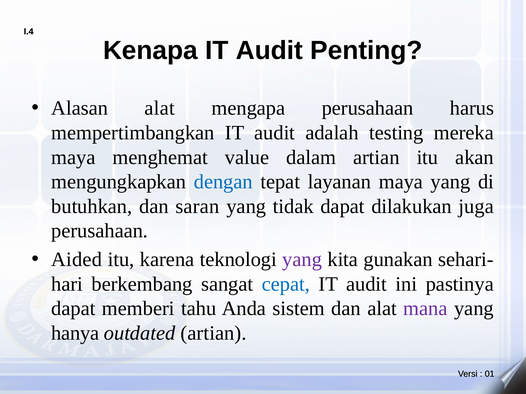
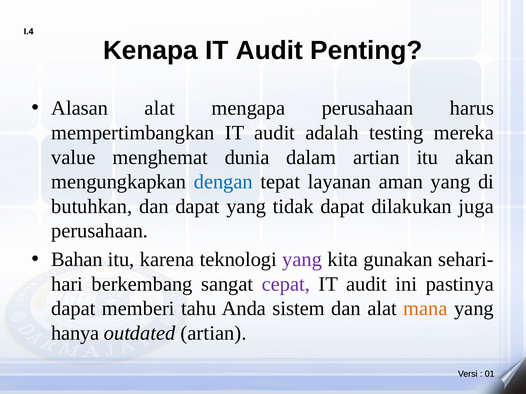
maya: maya -> value (73, 158)
value: value -> dunia (247, 158)
layanan maya: maya -> aman (401, 182)
dan saran: saran -> dapat (197, 207)
Aided: Aided -> Bahan (77, 260)
cepat colour: blue -> purple (286, 284)
mana colour: purple -> orange (425, 309)
